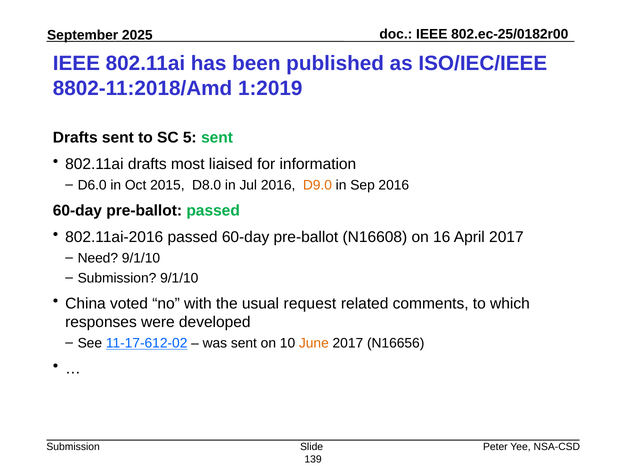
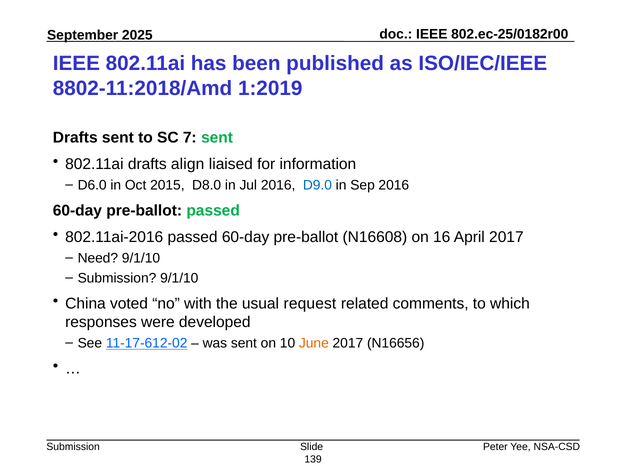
5: 5 -> 7 (190, 138)
most: most -> align (188, 164)
D9.0 colour: orange -> blue (317, 185)
